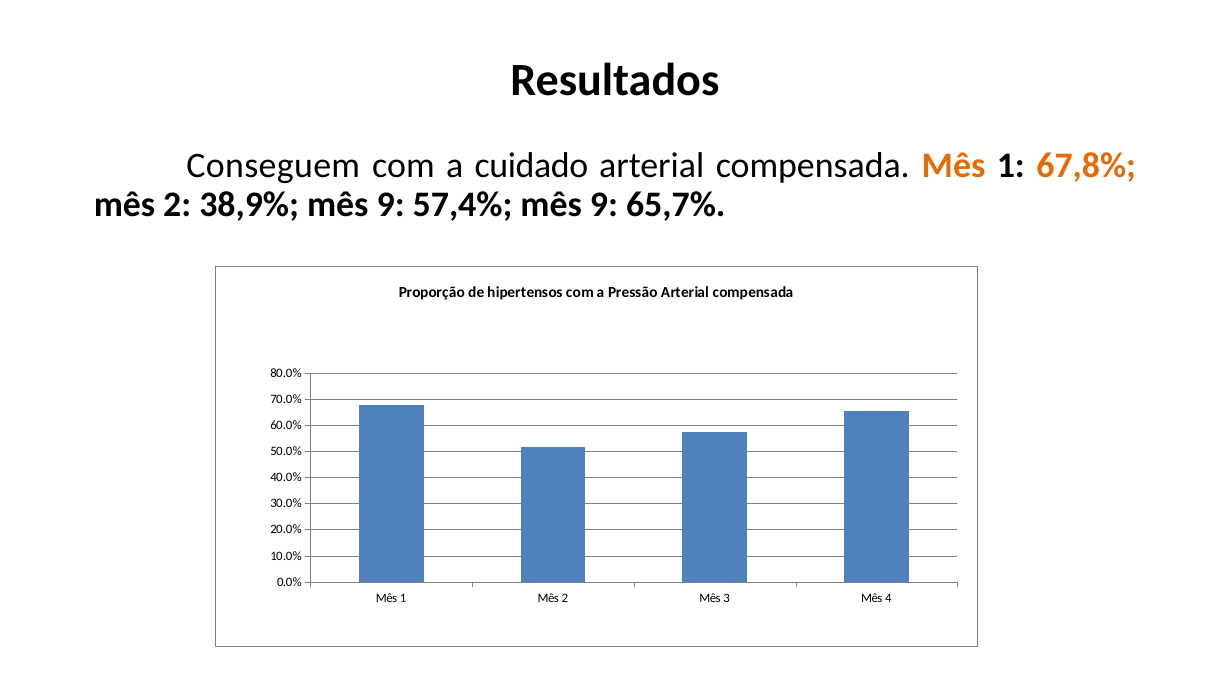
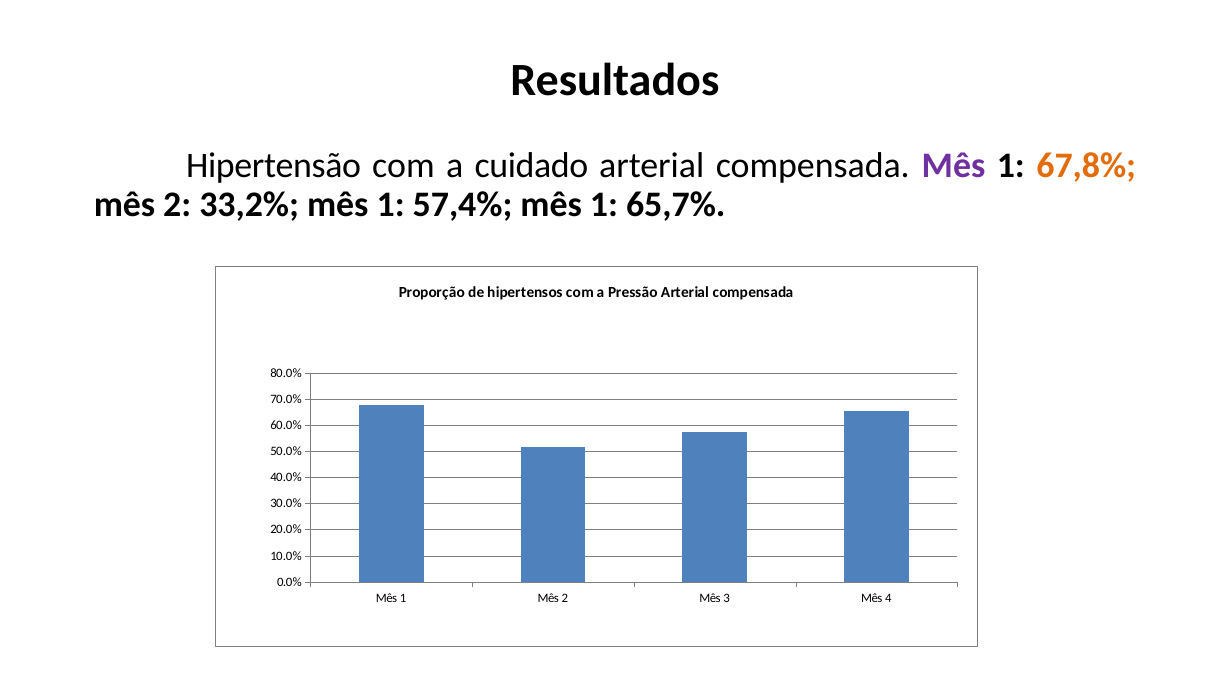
Conseguem: Conseguem -> Hipertensão (274, 166)
Mês colour: orange -> purple (954, 166)
38,9%: 38,9% -> 33,2% (249, 205)
9: 9 -> 1 (391, 205)
57,4% mês 9: 9 -> 1 (604, 205)
